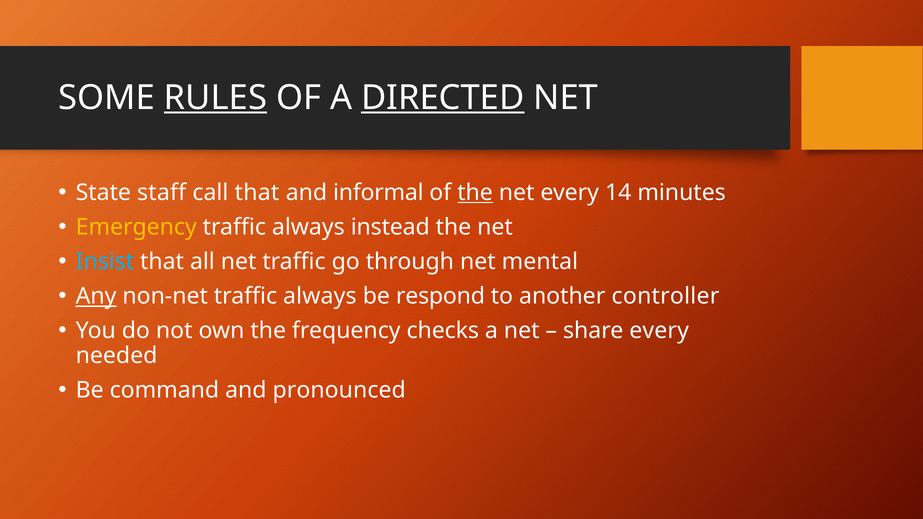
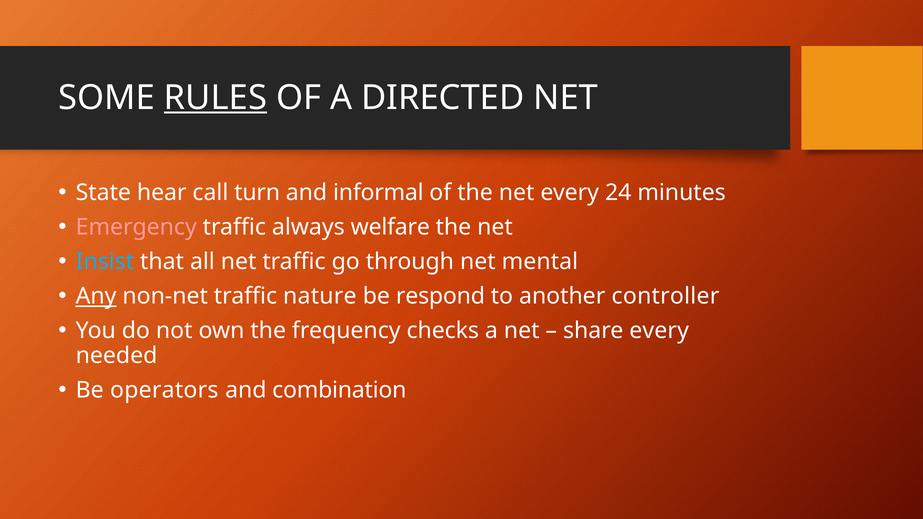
DIRECTED underline: present -> none (443, 98)
staff: staff -> hear (162, 193)
call that: that -> turn (257, 193)
the underline: present -> none (475, 193)
14: 14 -> 24 (618, 193)
Emergency colour: yellow -> pink (136, 227)
instead: instead -> welfare (390, 227)
non-net traffic always: always -> nature (320, 296)
command: command -> operators (164, 390)
pronounced: pronounced -> combination (339, 390)
